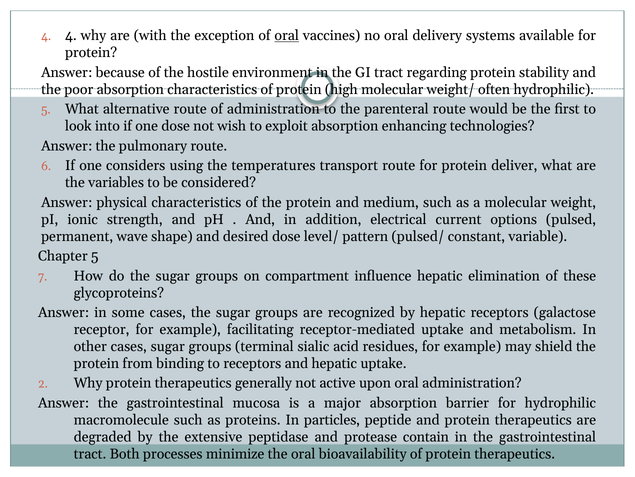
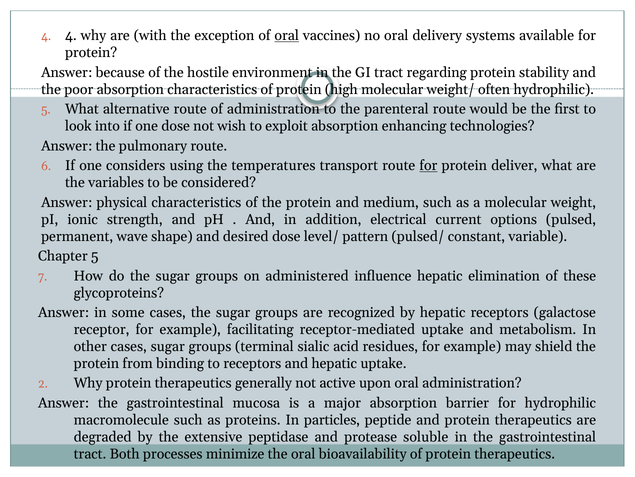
for underline: none -> present (428, 165)
compartment: compartment -> administered (307, 275)
contain: contain -> soluble (426, 436)
